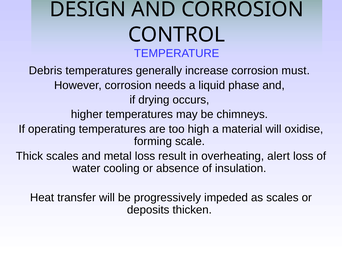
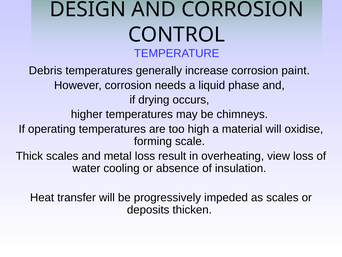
must: must -> paint (296, 71)
alert: alert -> view (279, 156)
